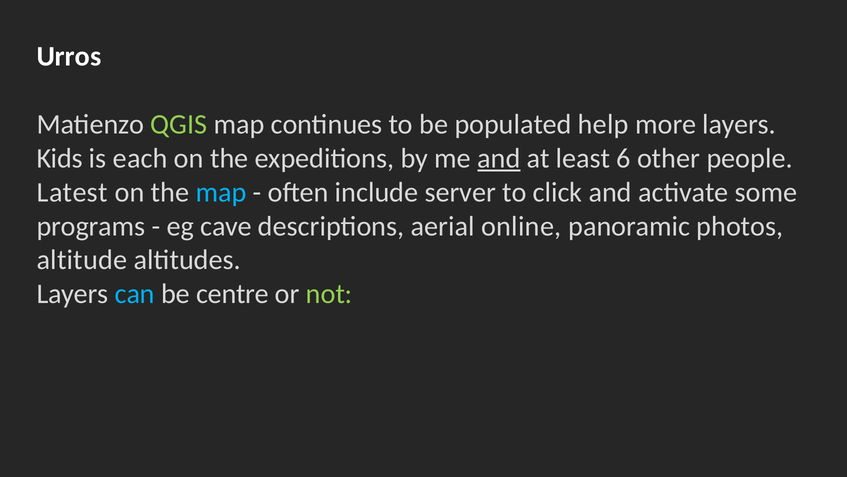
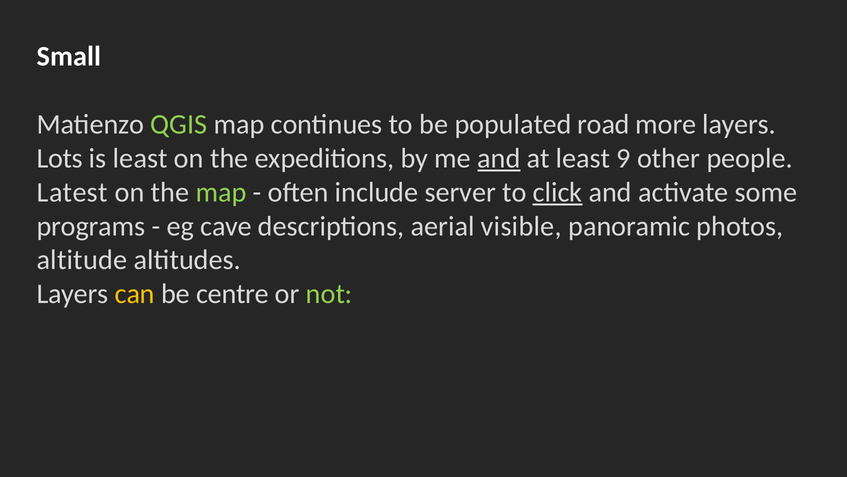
Urros: Urros -> Small (69, 57)
help: help -> road (604, 124)
Kids: Kids -> Lots (60, 158)
is each: each -> least (140, 158)
6: 6 -> 9 (624, 158)
map colour: light blue -> light green (221, 192)
click underline: none -> present (557, 192)
online: online -> visible (521, 226)
can colour: light blue -> yellow (135, 294)
